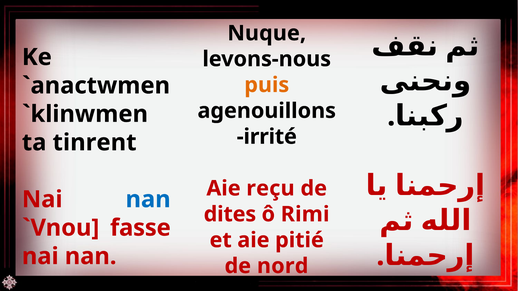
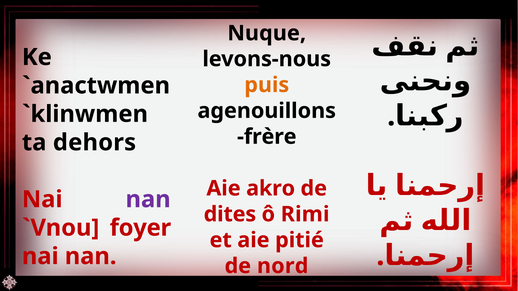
irrité: irrité -> frère (267, 137)
tinrent: tinrent -> dehors (94, 143)
reçu: reçu -> akro (271, 189)
nan colour: blue -> purple (148, 200)
fasse: fasse -> foyer (140, 228)
